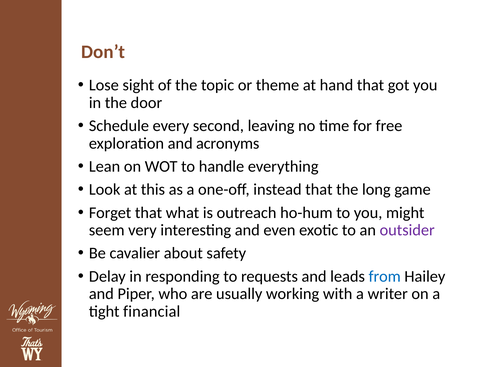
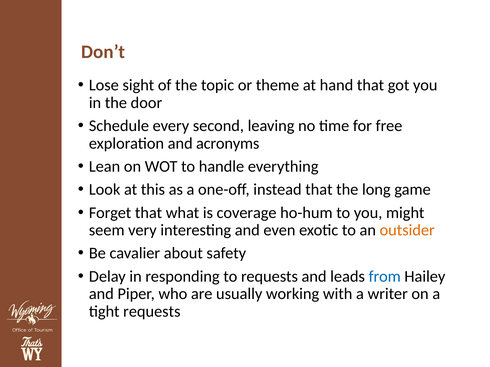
outreach: outreach -> coverage (247, 213)
outsider colour: purple -> orange (407, 231)
tight financial: financial -> requests (152, 312)
